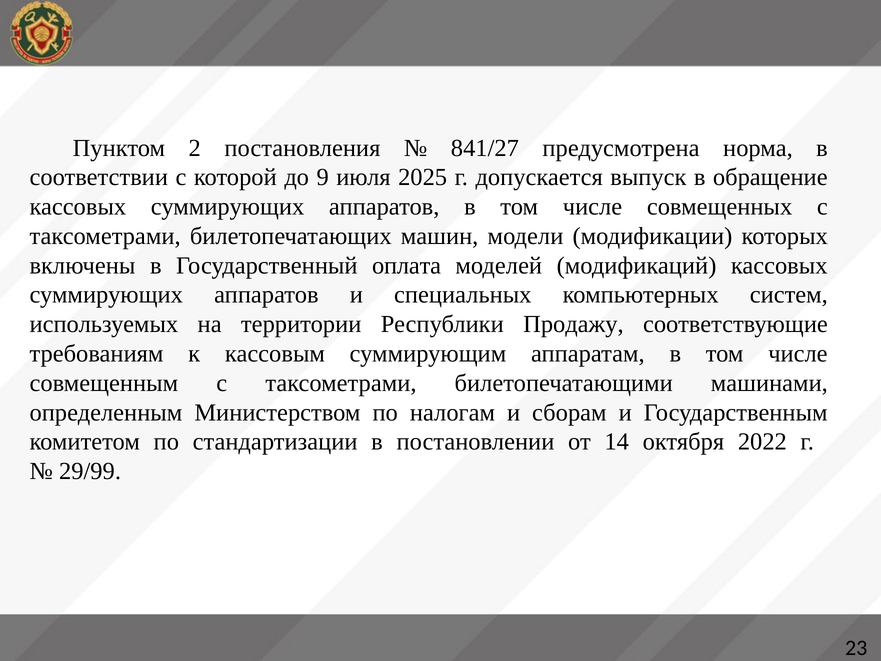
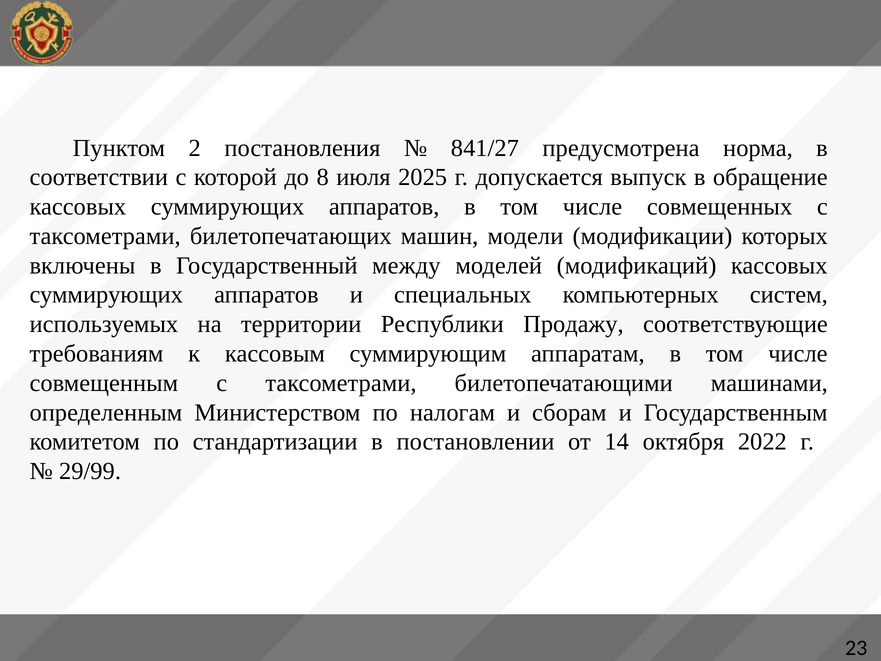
9: 9 -> 8 (323, 177)
оплата: оплата -> между (406, 265)
